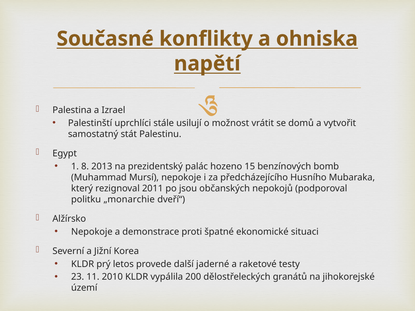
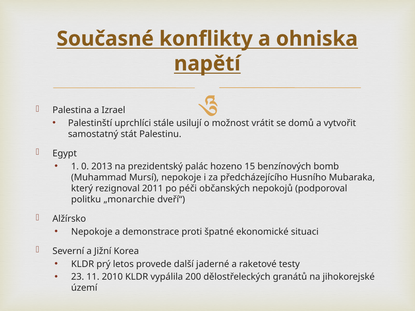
8: 8 -> 0 (85, 167)
jsou: jsou -> péči (188, 189)
